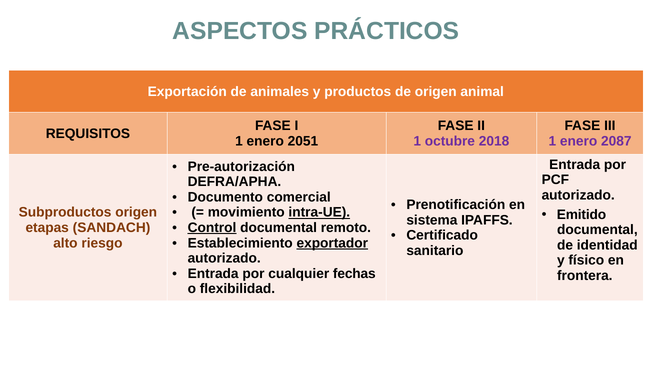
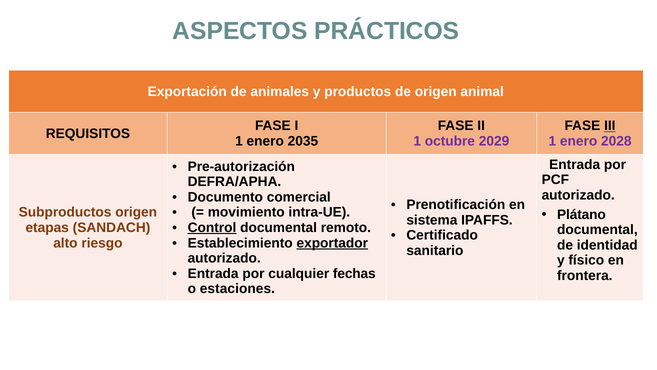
III underline: none -> present (610, 126)
2051: 2051 -> 2035 (303, 141)
2018: 2018 -> 2029 (494, 141)
2087: 2087 -> 2028 (616, 141)
intra-UE underline: present -> none (319, 212)
Emitido: Emitido -> Plátano (581, 214)
flexibilidad: flexibilidad -> estaciones (237, 289)
